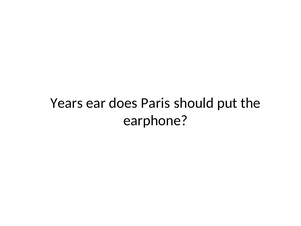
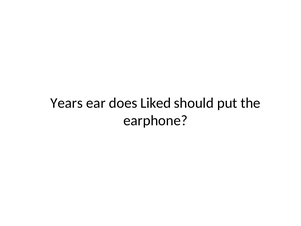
Paris: Paris -> Liked (156, 103)
